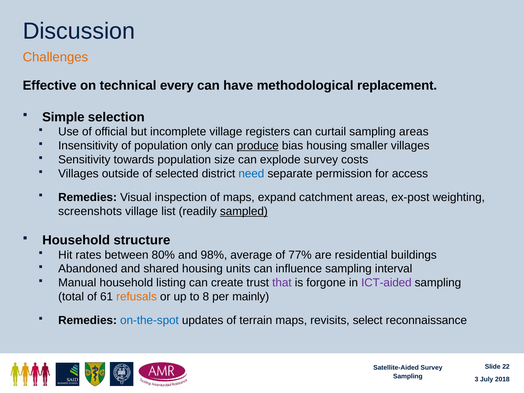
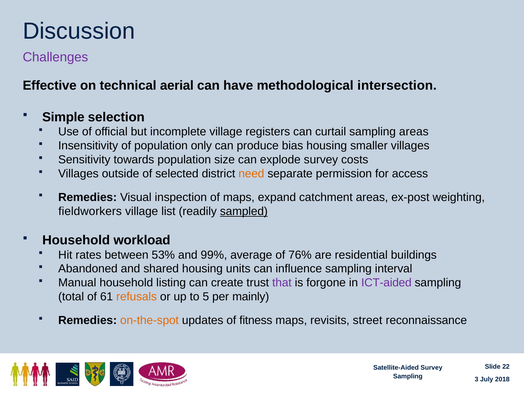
Challenges colour: orange -> purple (55, 57)
every: every -> aerial (177, 86)
replacement: replacement -> intersection (397, 86)
produce underline: present -> none (258, 146)
need colour: blue -> orange (251, 174)
screenshots: screenshots -> fieldworkers (90, 211)
structure: structure -> workload (142, 240)
80%: 80% -> 53% (163, 255)
98%: 98% -> 99% (214, 255)
77%: 77% -> 76% (300, 255)
8: 8 -> 5 (206, 297)
on-the-spot colour: blue -> orange (149, 320)
terrain: terrain -> fitness (256, 320)
select: select -> street (368, 320)
